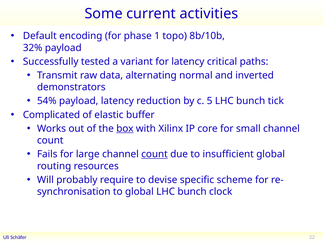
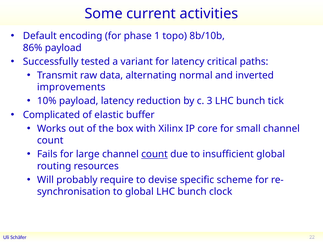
32%: 32% -> 86% (33, 48)
demonstrators: demonstrators -> improvements (71, 87)
54%: 54% -> 10% (47, 101)
5: 5 -> 3 (210, 101)
box underline: present -> none (125, 129)
